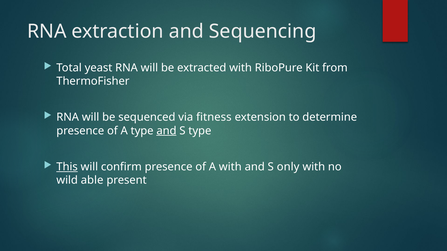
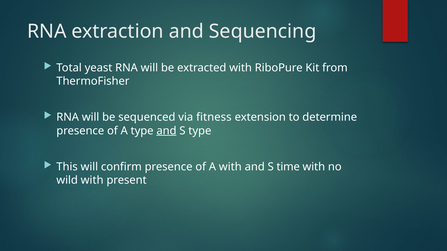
This underline: present -> none (67, 167)
only: only -> time (288, 167)
wild able: able -> with (92, 180)
